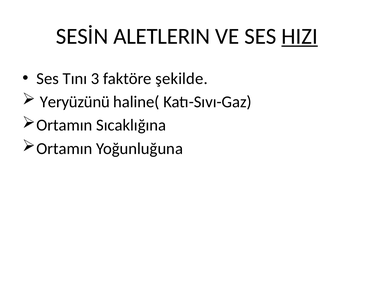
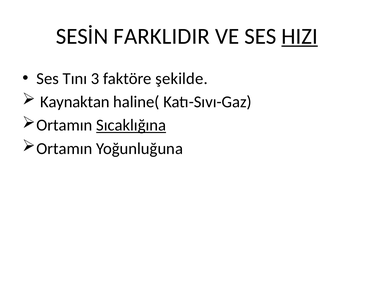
ALETLERIN: ALETLERIN -> FARKLIDIR (162, 36)
Yeryüzünü: Yeryüzünü -> Kaynaktan (75, 102)
Sıcaklığına underline: none -> present (131, 125)
